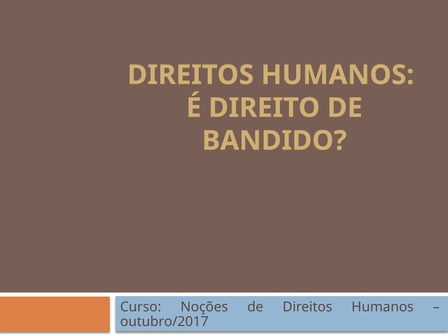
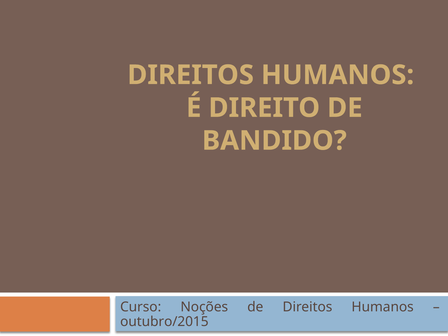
outubro/2017: outubro/2017 -> outubro/2015 (164, 322)
